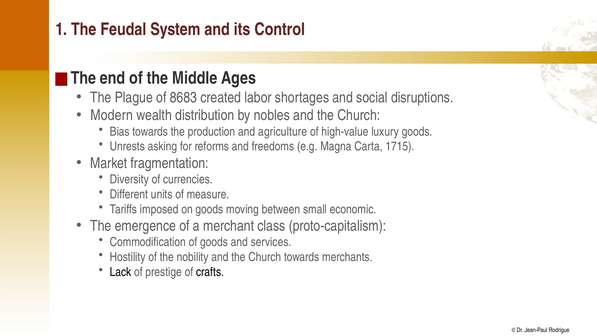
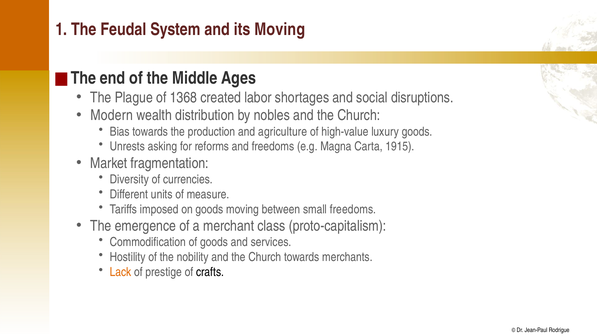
its Control: Control -> Moving (280, 30)
8683: 8683 -> 1368 (183, 97)
1715: 1715 -> 1915 (400, 146)
small economic: economic -> freedoms (353, 209)
Lack colour: black -> orange (121, 272)
